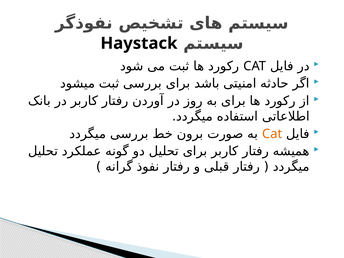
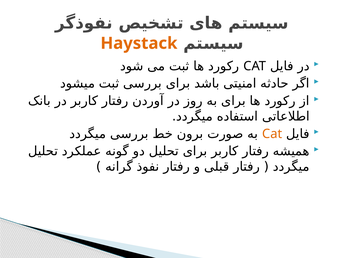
Haystack colour: black -> orange (139, 43)
